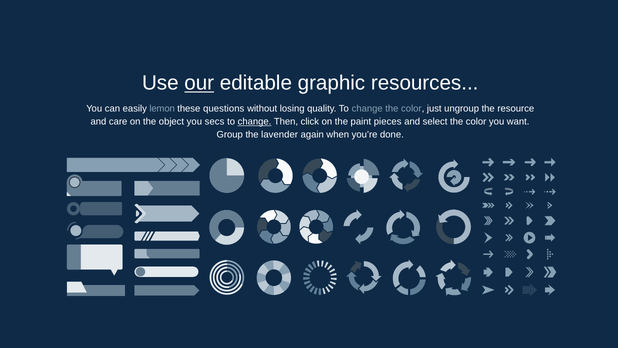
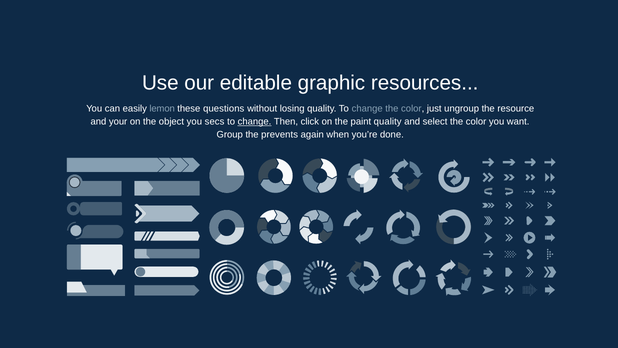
our underline: present -> none (199, 83)
care: care -> your (118, 121)
paint pieces: pieces -> quality (388, 121)
lavender: lavender -> prevents (280, 134)
